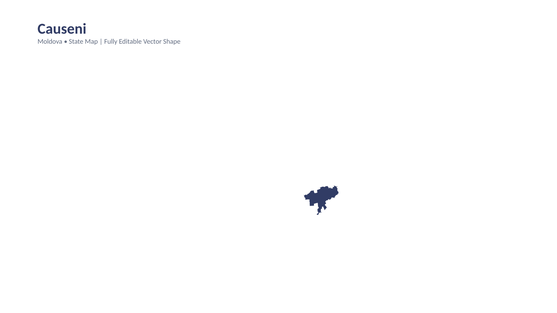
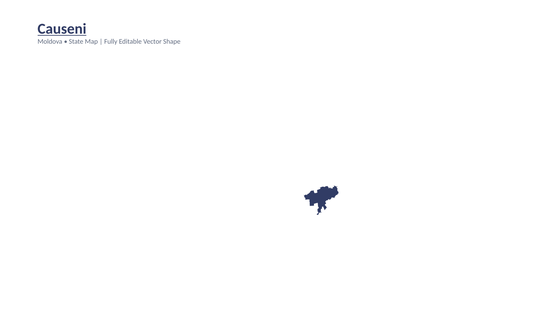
Causeni underline: none -> present (62, 29)
